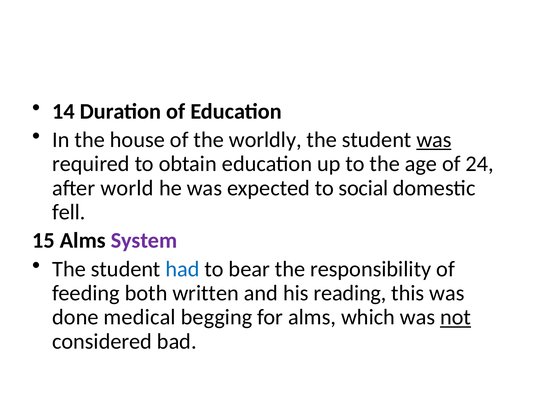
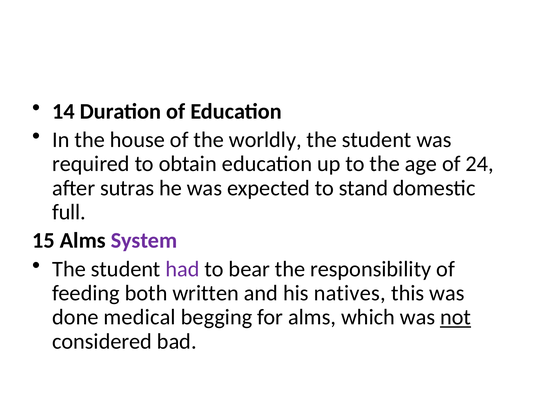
was underline: present -> none (434, 140)
world: world -> sutras (127, 188)
social: social -> stand (363, 188)
fell: fell -> full (69, 212)
had colour: blue -> purple (183, 269)
reading: reading -> natives (350, 293)
